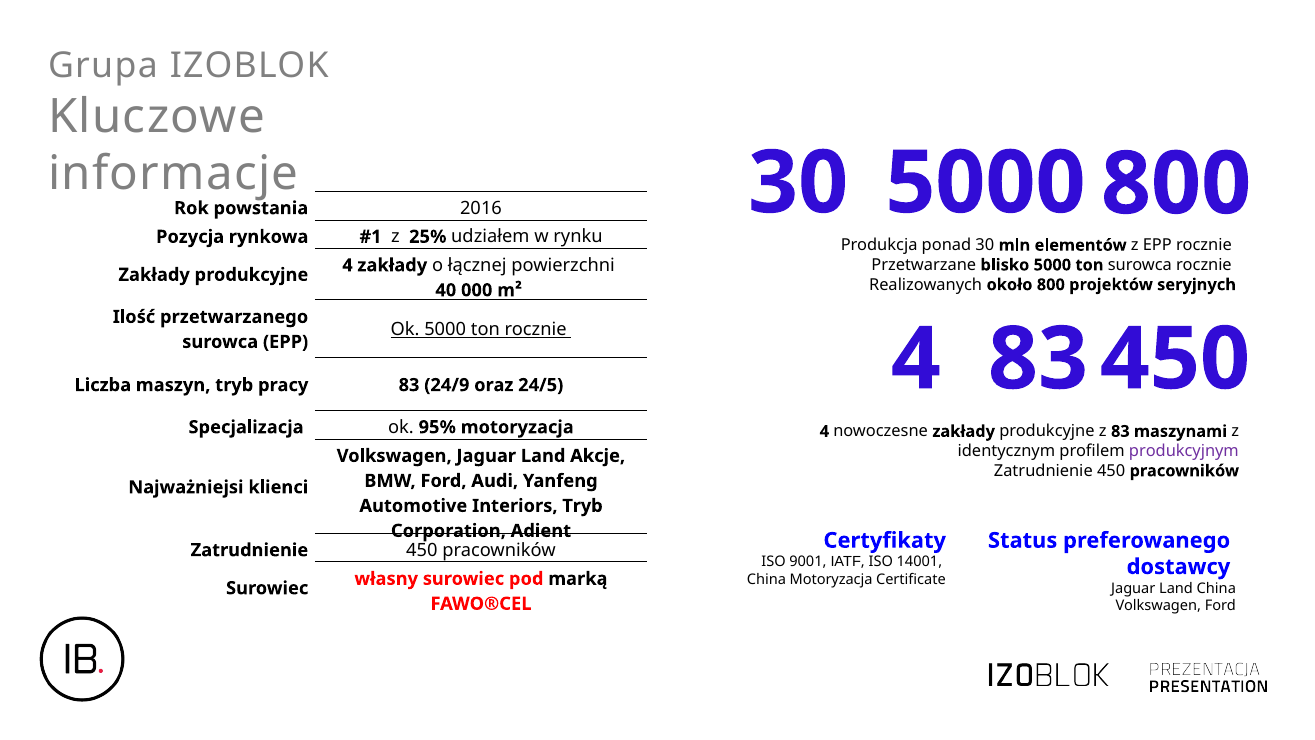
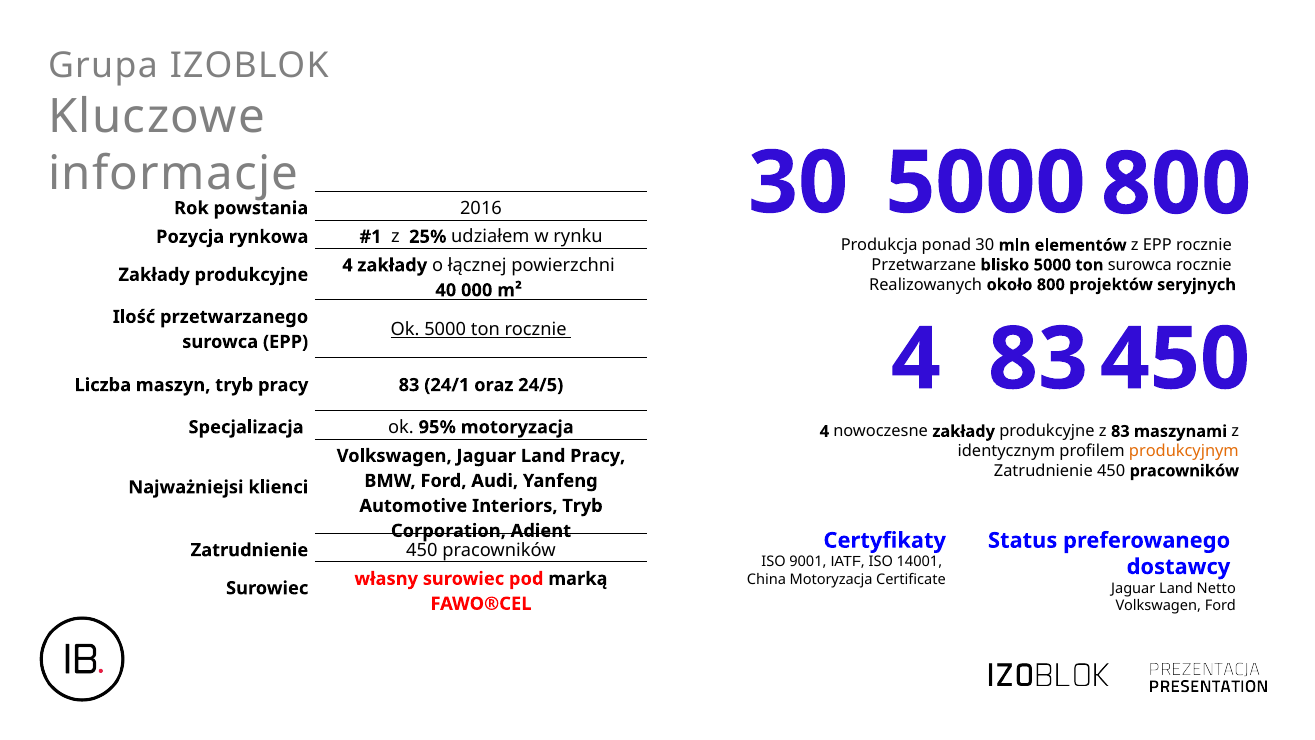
24/9: 24/9 -> 24/1 (447, 385)
produkcyjnym colour: purple -> orange (1184, 451)
Land Akcje: Akcje -> Pracy (598, 456)
Land China: China -> Netto (1216, 588)
